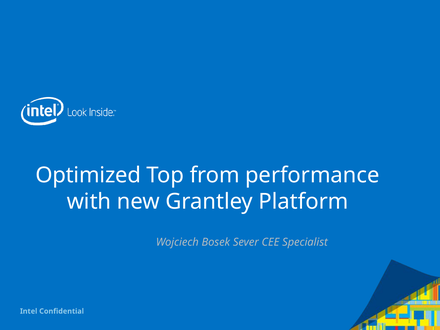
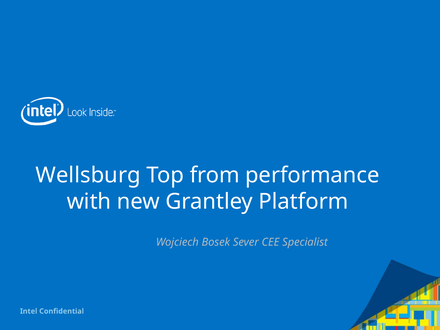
Optimized: Optimized -> Wellsburg (88, 175)
